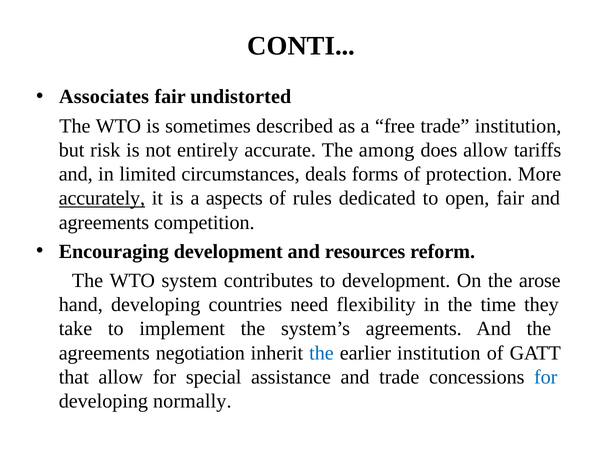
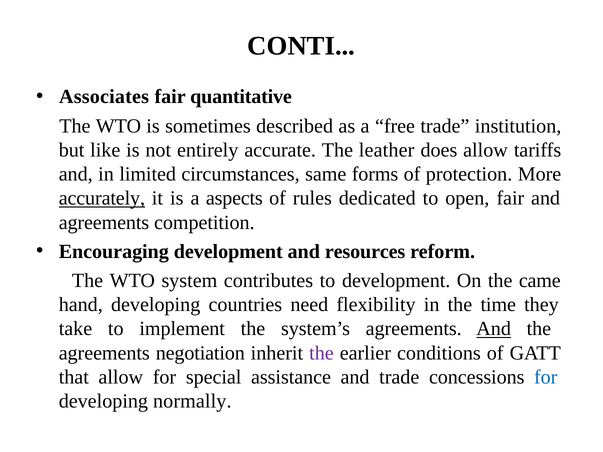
undistorted: undistorted -> quantitative (241, 97)
risk: risk -> like (105, 150)
among: among -> leather (387, 150)
deals: deals -> same (326, 174)
arose: arose -> came (540, 281)
And underline: none -> present (494, 329)
the colour: blue -> purple (321, 353)
earlier institution: institution -> conditions (439, 353)
